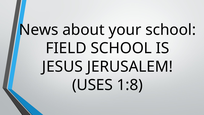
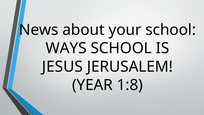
FIELD: FIELD -> WAYS (66, 48)
USES: USES -> YEAR (92, 85)
